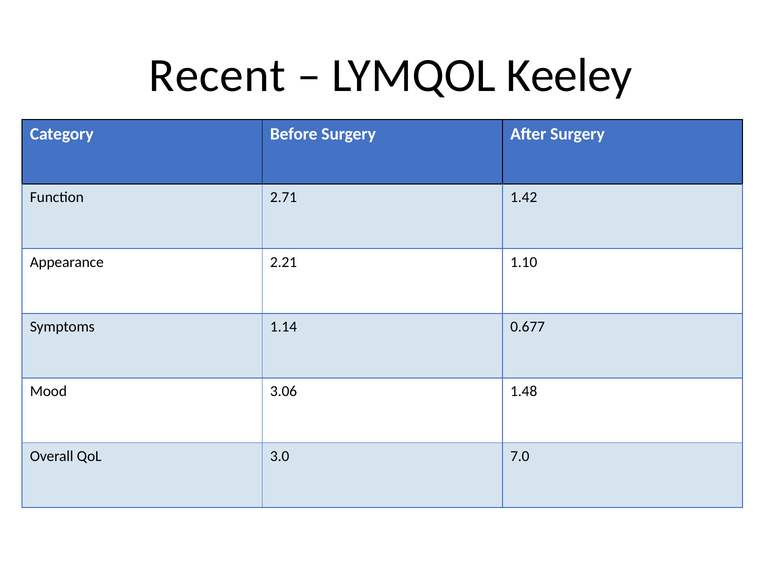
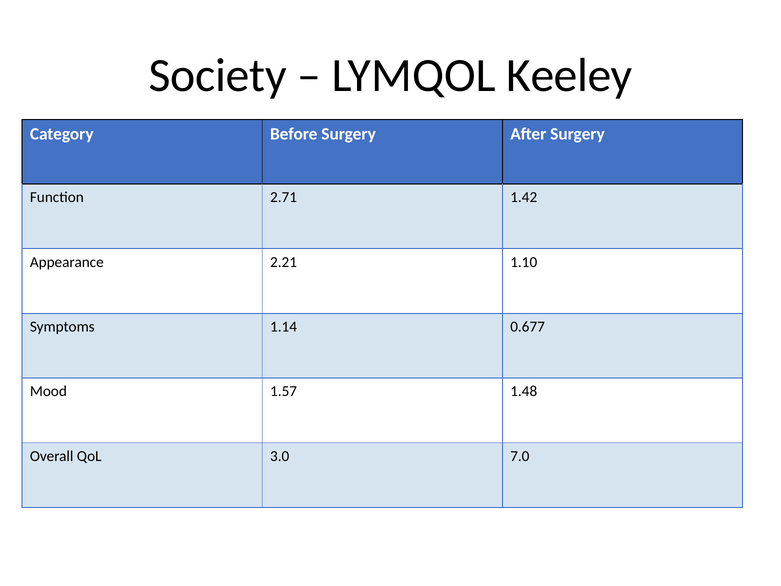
Recent: Recent -> Society (218, 76)
3.06: 3.06 -> 1.57 (284, 391)
